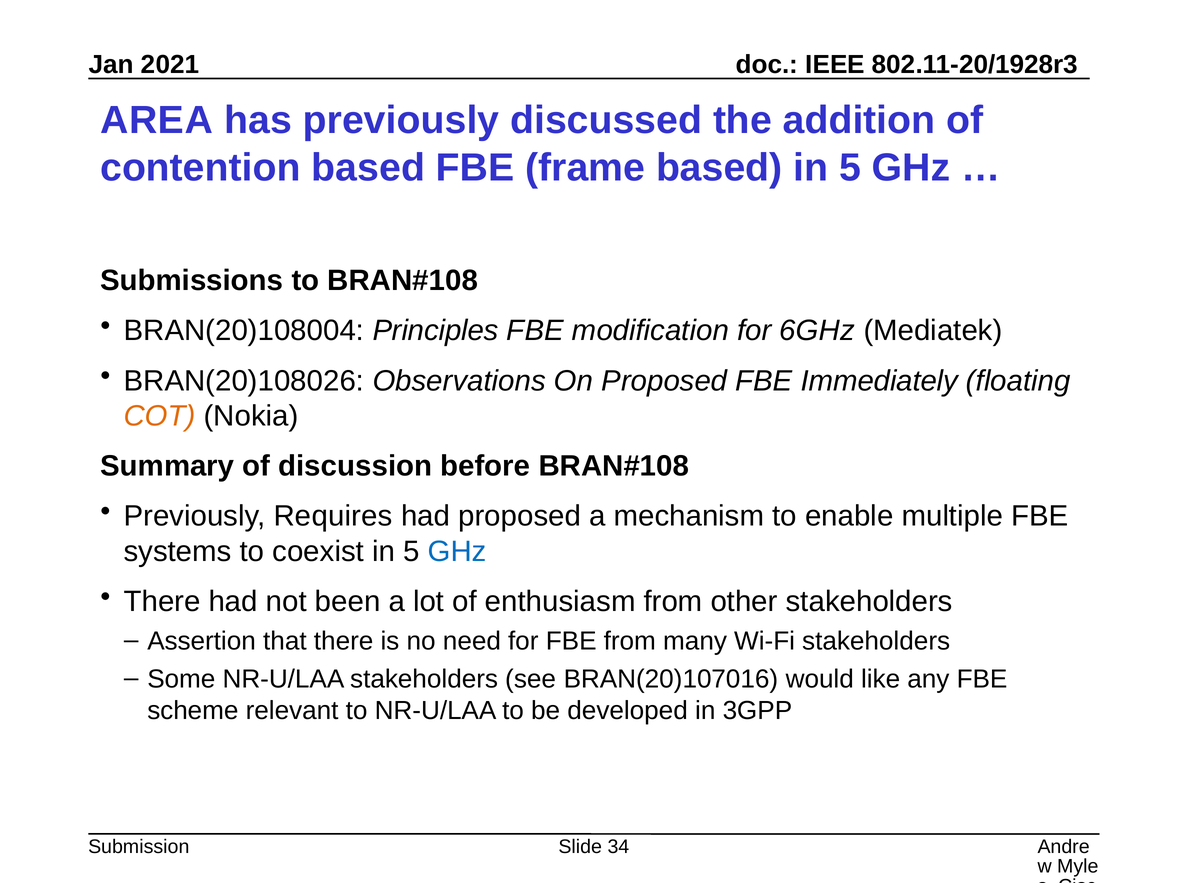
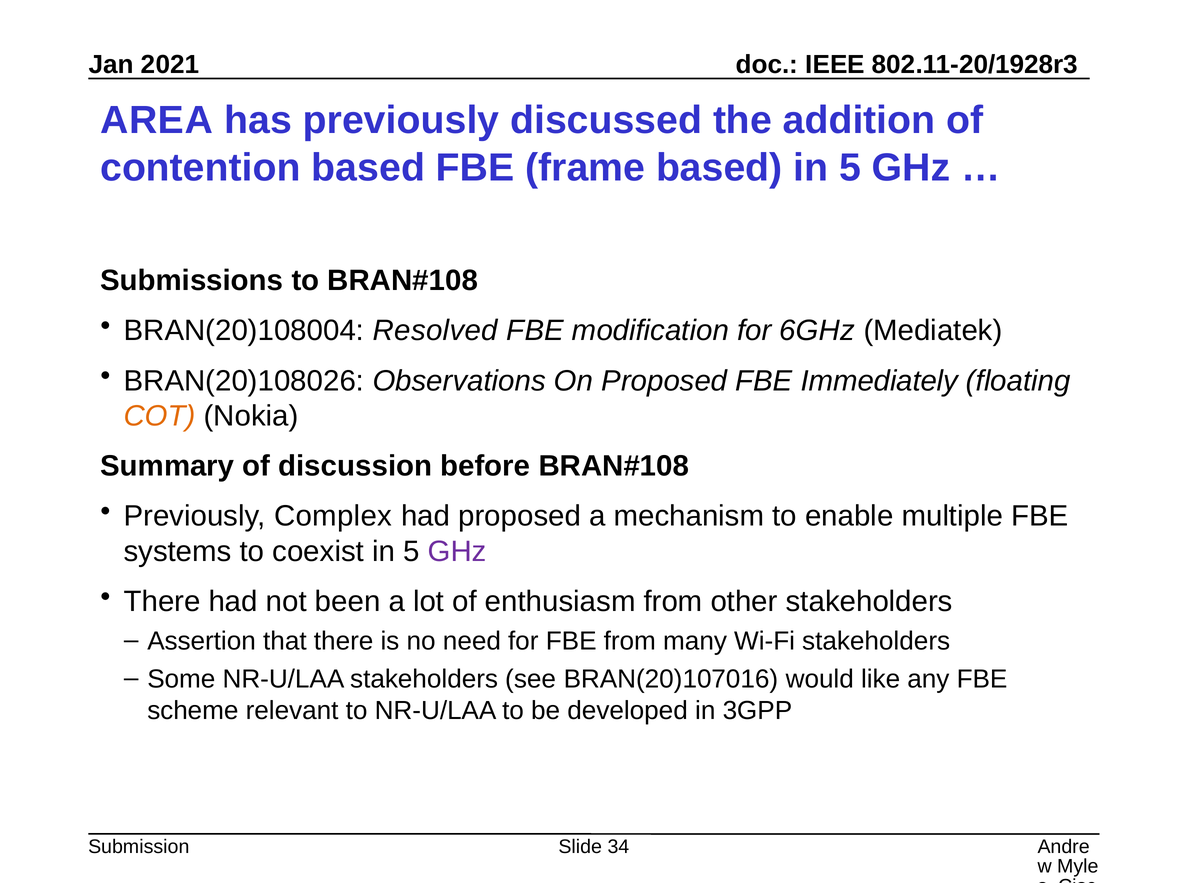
Principles: Principles -> Resolved (435, 331)
Requires: Requires -> Complex (333, 517)
GHz colour: blue -> purple (457, 552)
